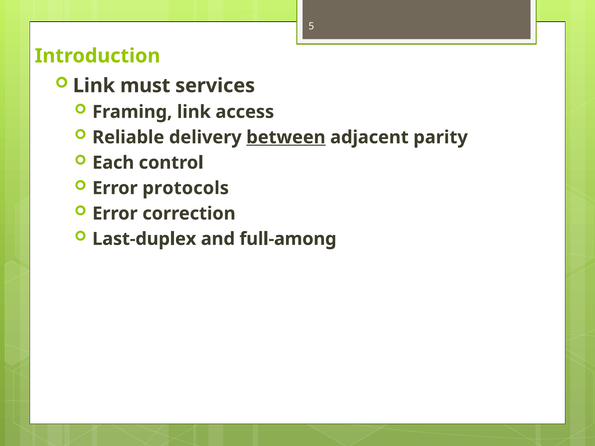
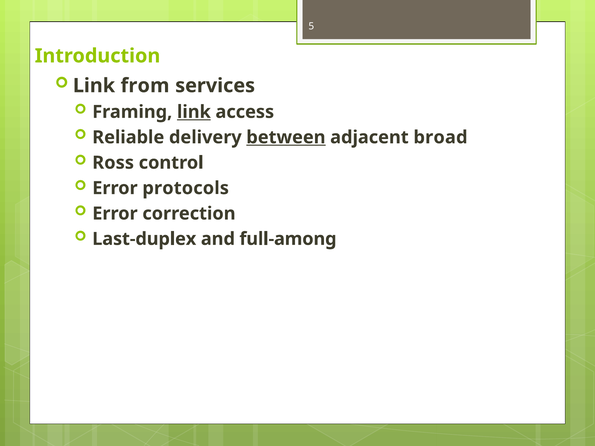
must: must -> from (145, 86)
link underline: none -> present (194, 112)
parity: parity -> broad (440, 137)
Each: Each -> Ross (113, 163)
